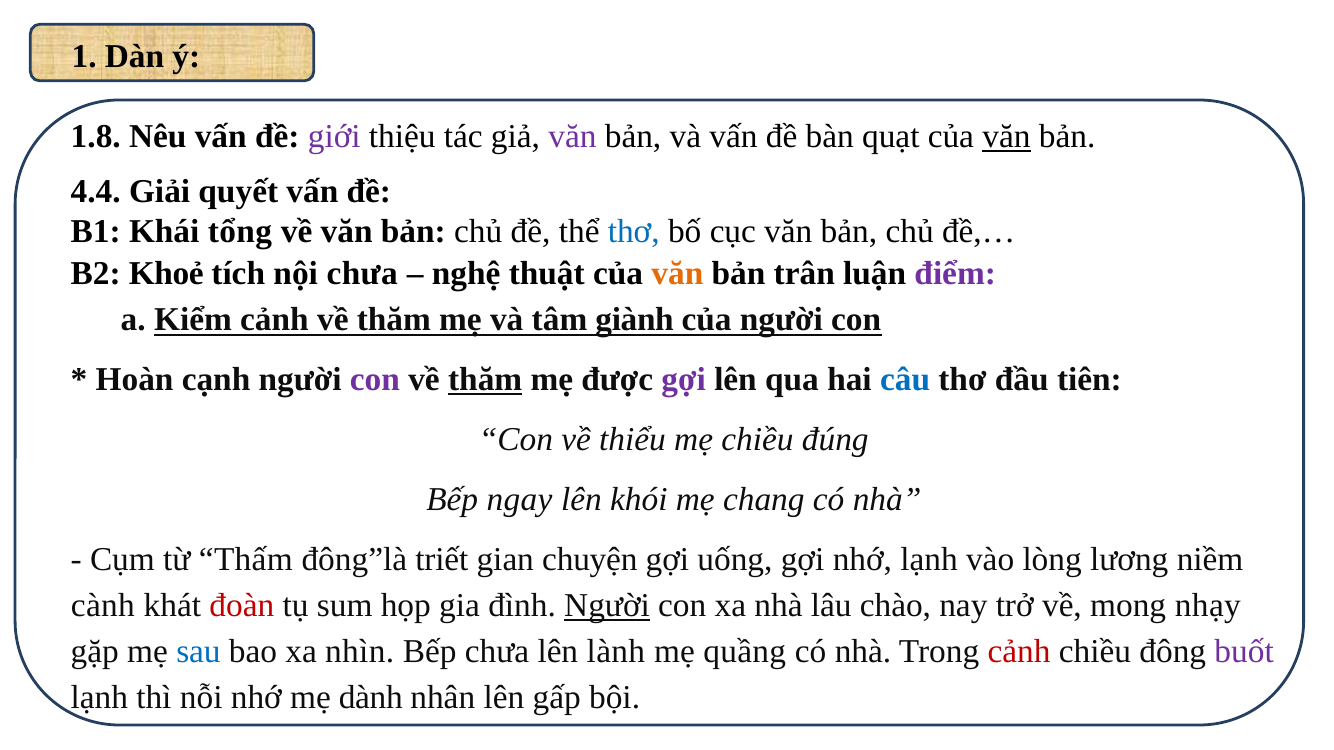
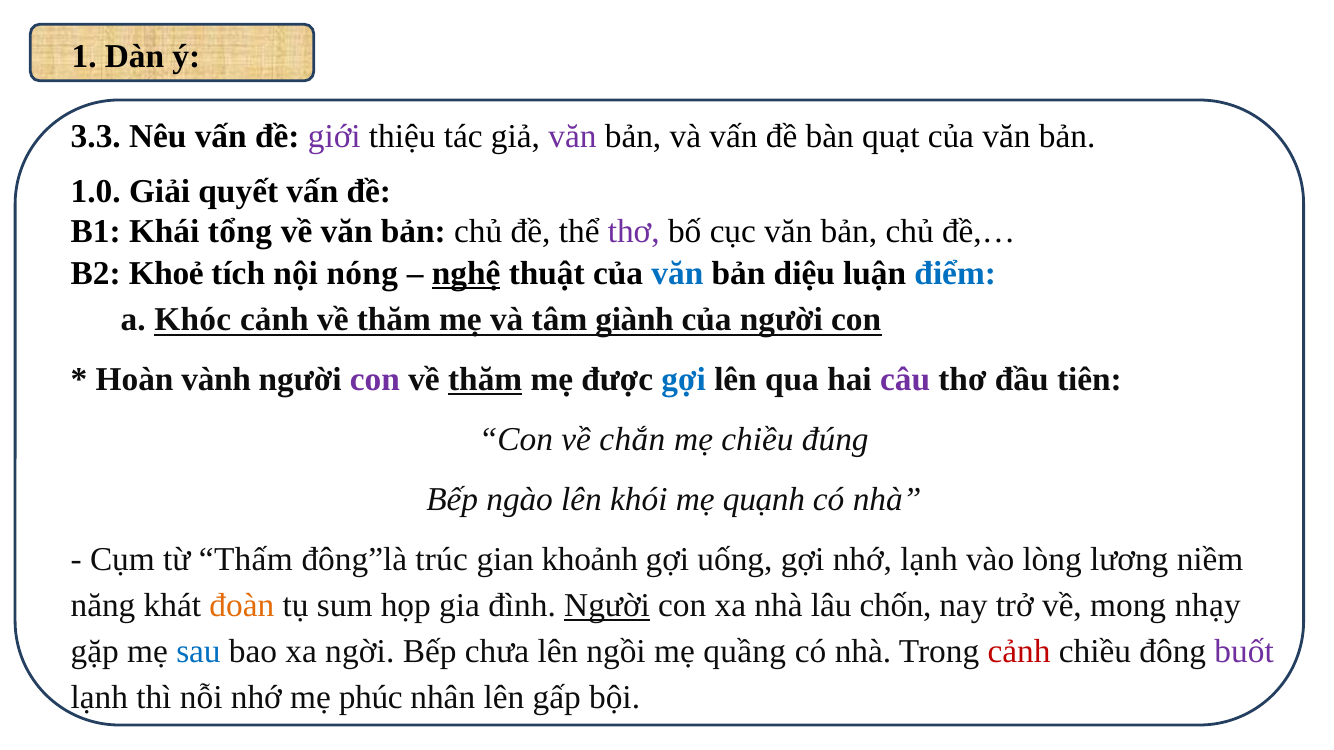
1.8: 1.8 -> 3.3 (96, 136)
văn underline: present -> none (1006, 136)
4.4: 4.4 -> 1.0 (96, 192)
thơ colour: blue -> purple (634, 232)
nội chưa: chưa -> nóng (362, 274)
nghệ underline: none -> present (466, 274)
văn colour: orange -> blue (677, 274)
trân: trân -> diệu (804, 274)
điểm colour: purple -> blue (955, 274)
Kiểm: Kiểm -> Khóc (193, 320)
cạnh: cạnh -> vành (216, 380)
gợi colour: purple -> blue (684, 380)
câu colour: blue -> purple (905, 380)
thiểu: thiểu -> chắn (632, 440)
ngay: ngay -> ngào (520, 500)
chang: chang -> quạnh (764, 500)
triết: triết -> trúc (442, 560)
chuyện: chuyện -> khoảnh (590, 560)
cành: cành -> năng (103, 606)
đoàn colour: red -> orange (242, 606)
chào: chào -> chốn (896, 606)
nhìn: nhìn -> ngời (360, 652)
lành: lành -> ngồi (616, 652)
dành: dành -> phúc (371, 698)
